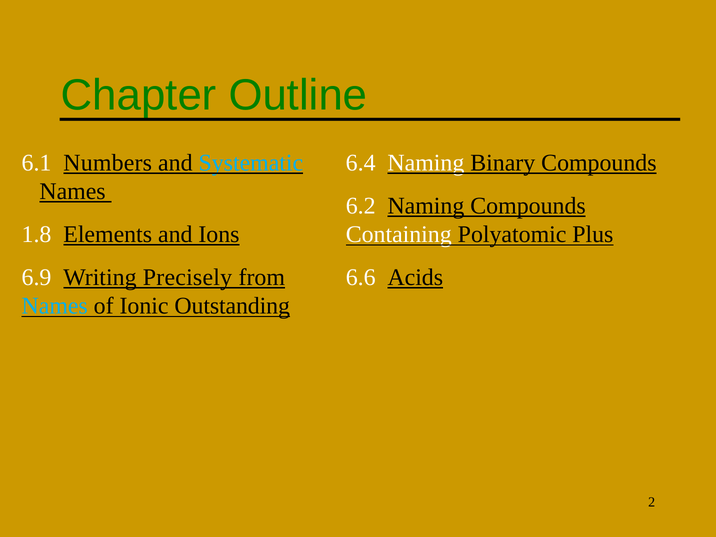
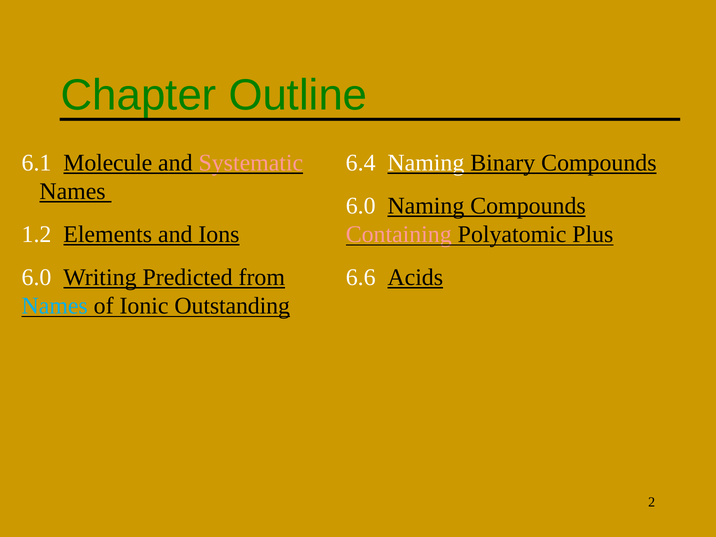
Numbers: Numbers -> Molecule (108, 163)
Systematic colour: light blue -> pink (251, 163)
6.2: 6.2 -> 6.0 (361, 206)
1.8: 1.8 -> 1.2 (37, 234)
Containing colour: white -> pink (399, 234)
6.9: 6.9 -> 6.0 (37, 277)
Precisely: Precisely -> Predicted (188, 277)
